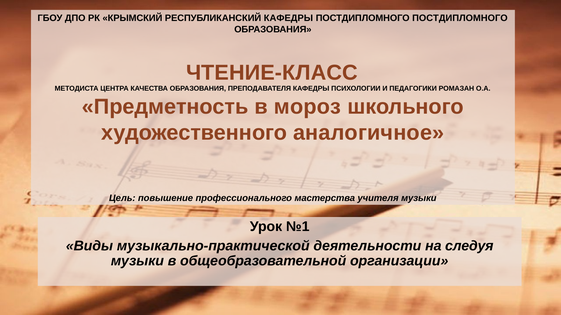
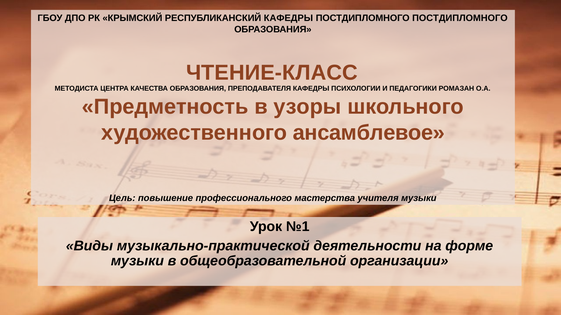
мороз: мороз -> узоры (308, 107)
аналогичное: аналогичное -> ансамблевое (369, 133)
следуя: следуя -> форме (469, 246)
